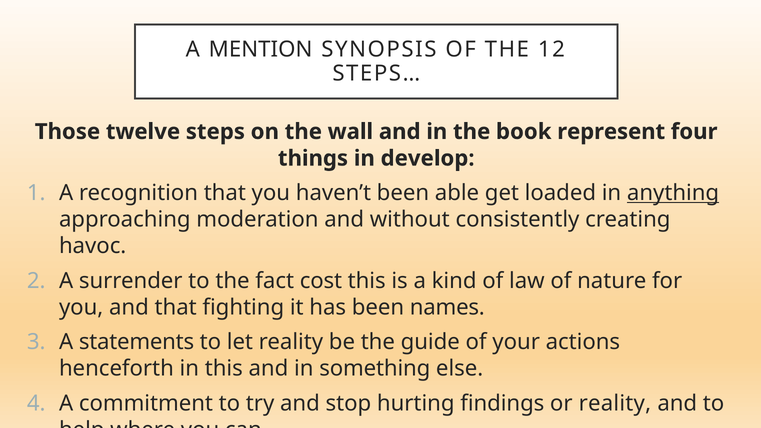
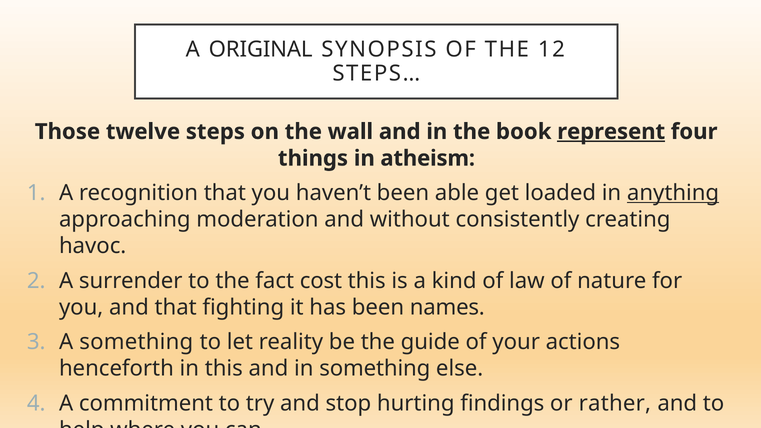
MENTION: MENTION -> ORIGINAL (261, 49)
represent underline: none -> present (611, 132)
develop: develop -> atheism (428, 158)
A statements: statements -> something (136, 342)
or reality: reality -> rather (615, 403)
